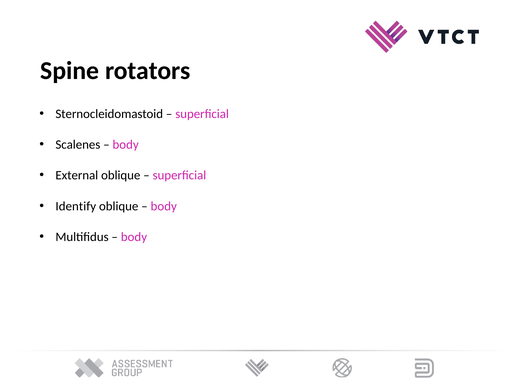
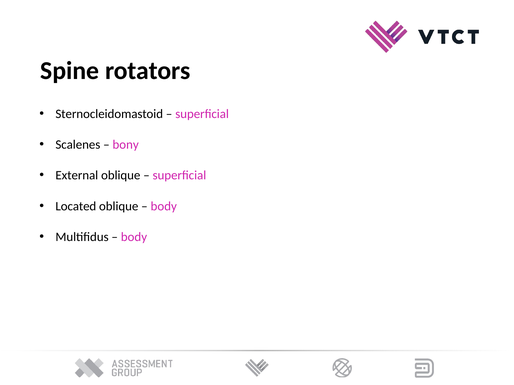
body: body -> bony (126, 145)
Identify: Identify -> Located (76, 206)
